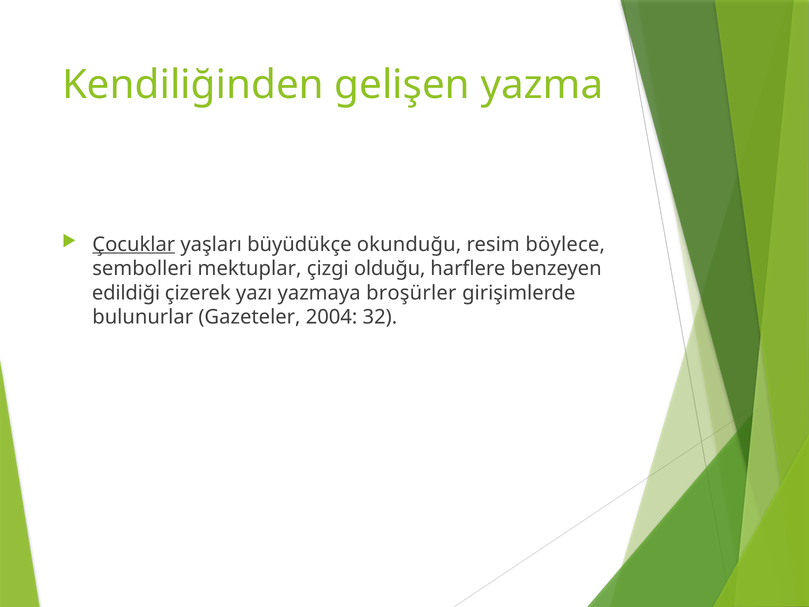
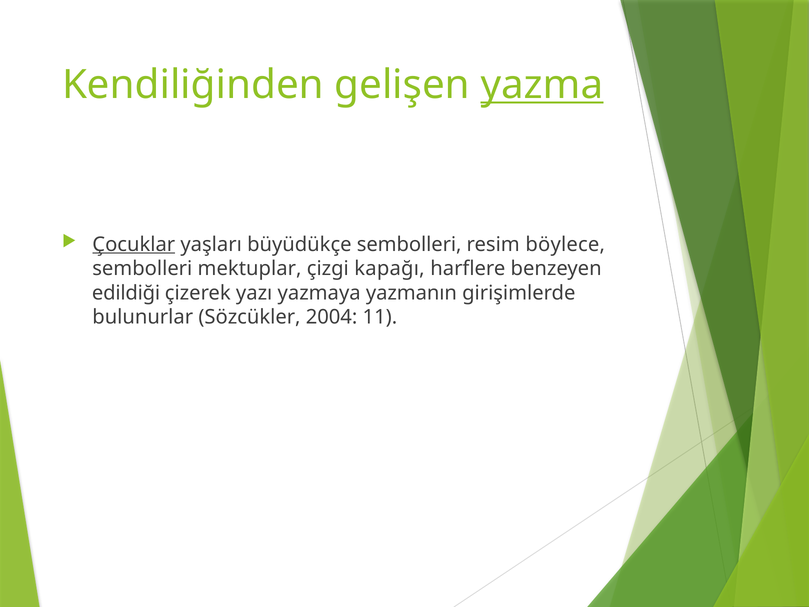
yazma underline: none -> present (542, 85)
büyüdükçe okunduğu: okunduğu -> sembolleri (409, 244)
olduğu: olduğu -> kapağı (389, 269)
broşürler: broşürler -> yazmanın (411, 293)
Gazeteler: Gazeteler -> Sözcükler (249, 317)
32: 32 -> 11 (380, 317)
